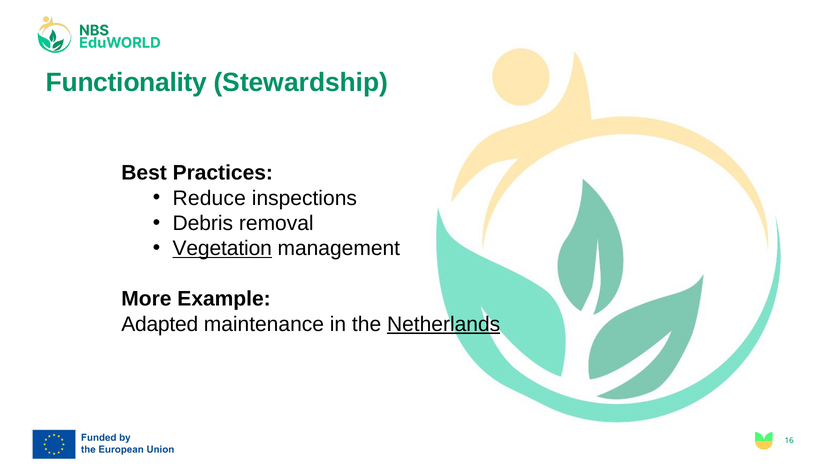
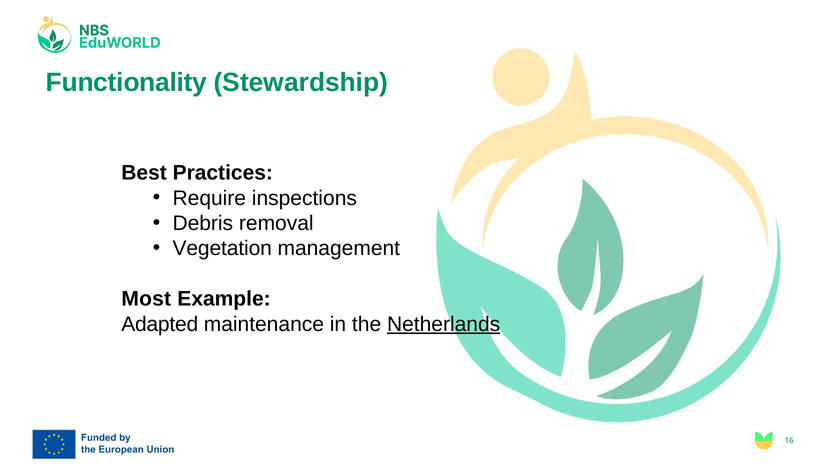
Reduce: Reduce -> Require (209, 198)
Vegetation underline: present -> none (222, 248)
More: More -> Most (146, 299)
